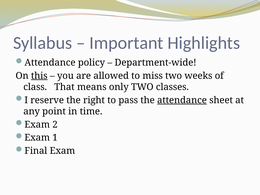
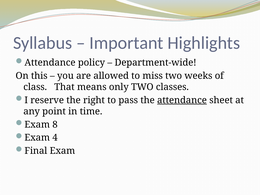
this underline: present -> none (39, 76)
2: 2 -> 8 (55, 125)
1: 1 -> 4 (55, 138)
